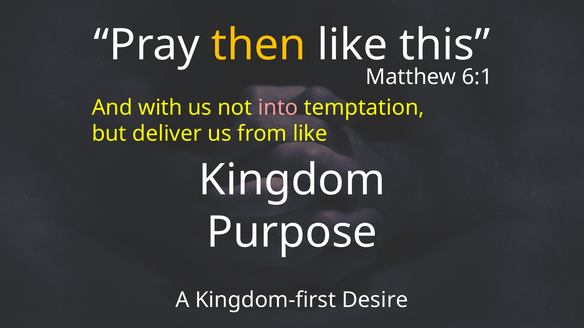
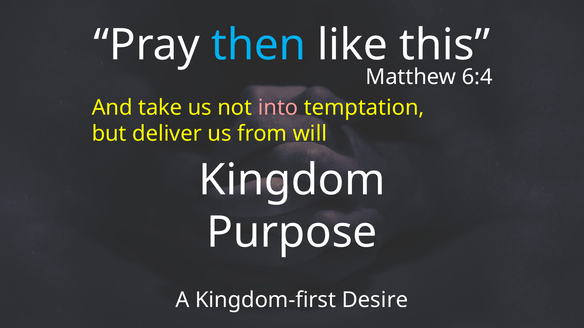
then colour: yellow -> light blue (259, 45)
6:1: 6:1 -> 6:4 (477, 77)
with: with -> take (160, 108)
from like: like -> will (310, 134)
